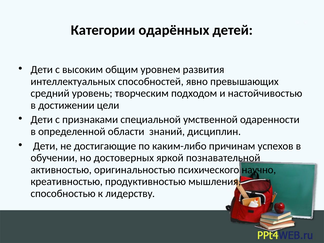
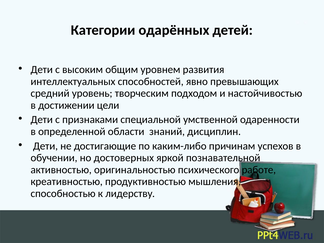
научно: научно -> работе (259, 170)
